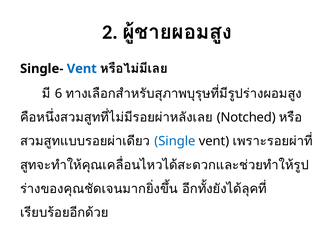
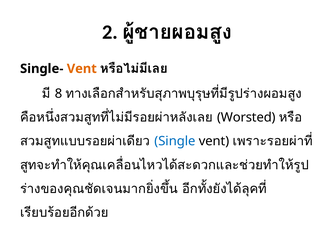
Vent colour: blue -> orange (82, 69)
6: 6 -> 8 (58, 94)
Notched: Notched -> Worsted (246, 118)
